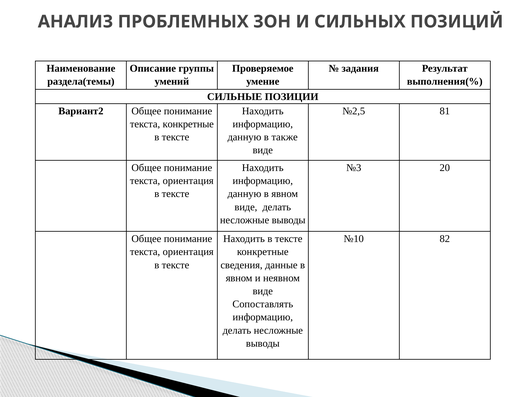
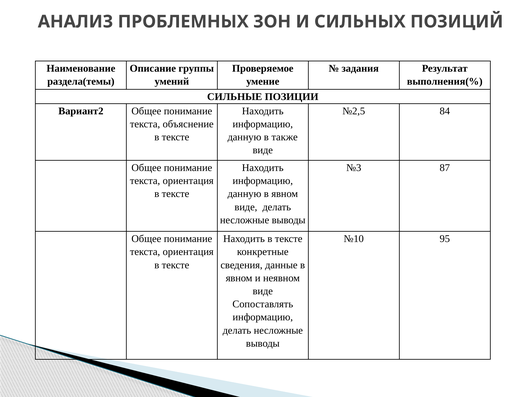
81: 81 -> 84 (445, 111)
текста конкретные: конкретные -> объяснение (188, 124)
20: 20 -> 87 (445, 168)
82: 82 -> 95 (445, 239)
